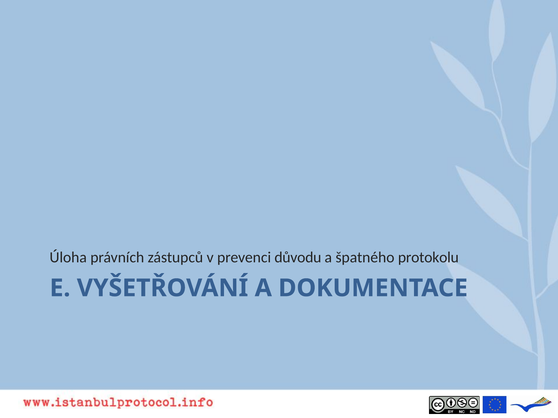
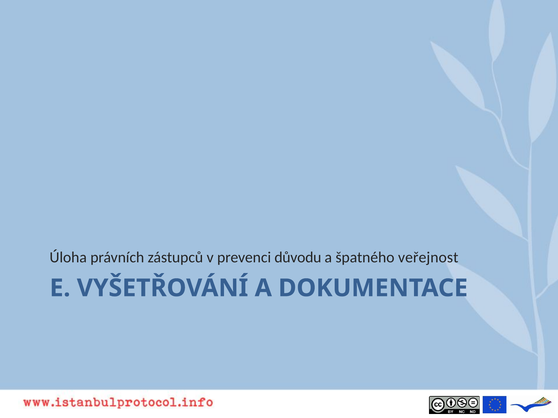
protokolu: protokolu -> veřejnost (428, 258)
